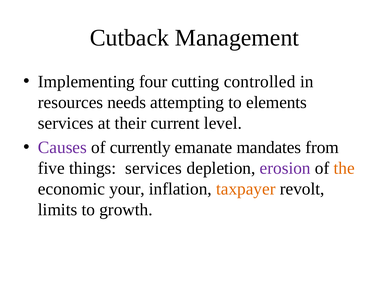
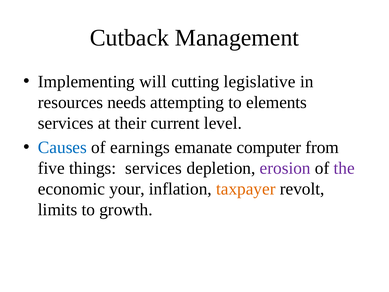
four: four -> will (153, 82)
controlled: controlled -> legislative (260, 82)
Causes colour: purple -> blue (62, 147)
currently: currently -> earnings (140, 147)
mandates: mandates -> computer (269, 147)
the colour: orange -> purple (344, 168)
